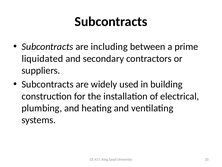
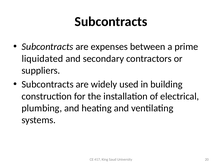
including: including -> expenses (109, 47)
